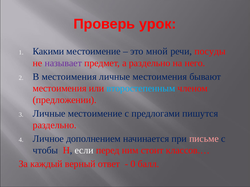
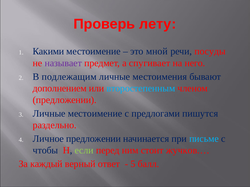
урок: урок -> лету (158, 24)
а раздельно: раздельно -> спугивает (150, 63)
В местоимения: местоимения -> подлежащим (69, 77)
местоимения: местоимения -> дополнением (60, 88)
Личное дополнением: дополнением -> предложении (93, 139)
письме colour: pink -> light blue (204, 139)
если colour: white -> light green (84, 151)
классов.…: классов.… -> жучков.… (188, 151)
0: 0 -> 5 (133, 164)
